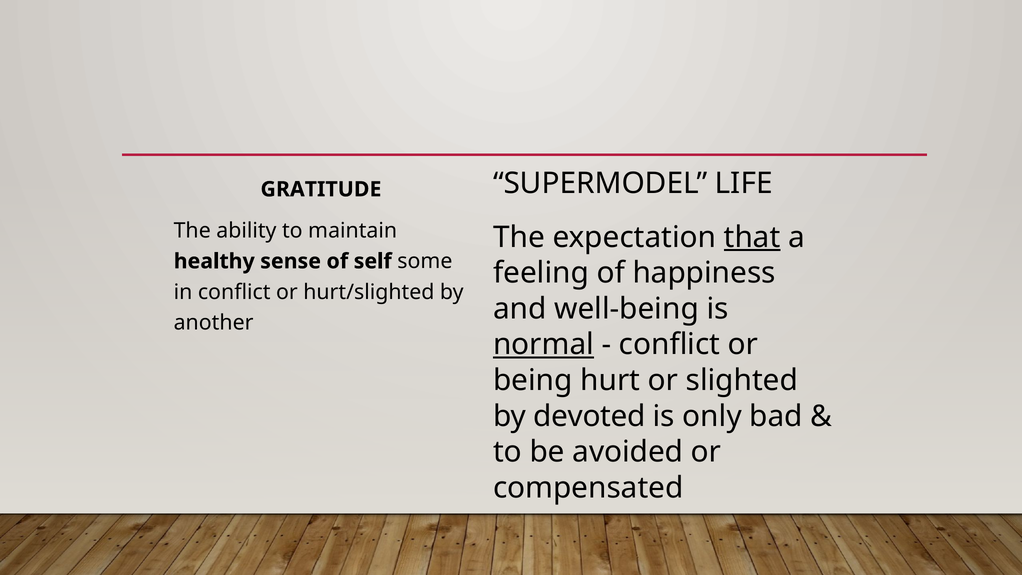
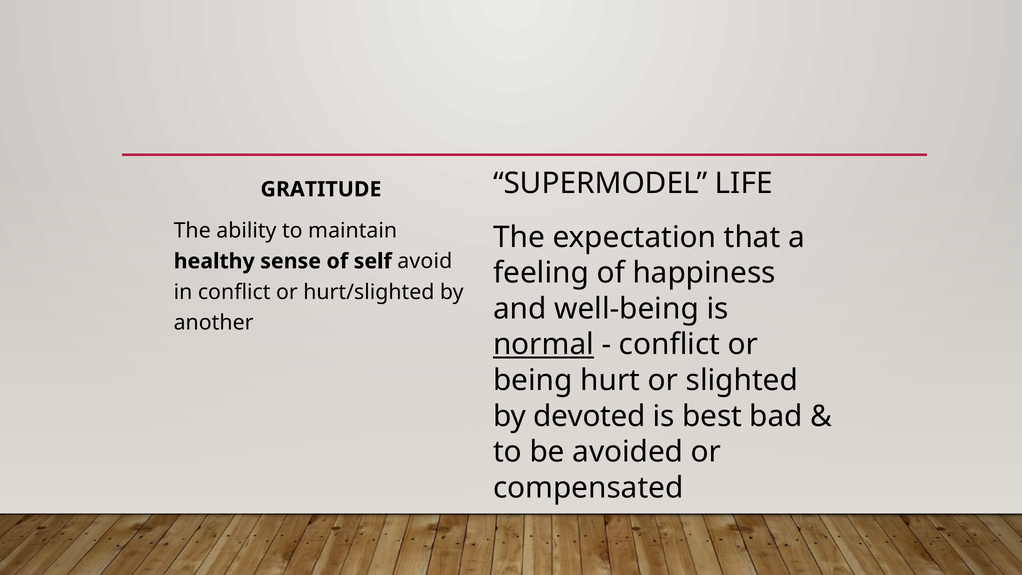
that underline: present -> none (752, 237)
some: some -> avoid (425, 261)
only: only -> best (712, 416)
